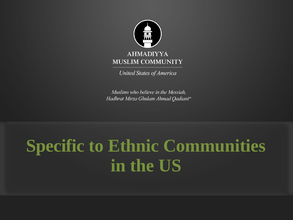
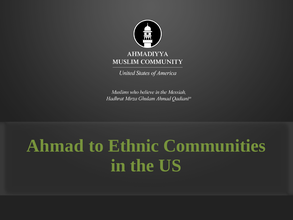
Specific: Specific -> Ahmad (55, 146)
